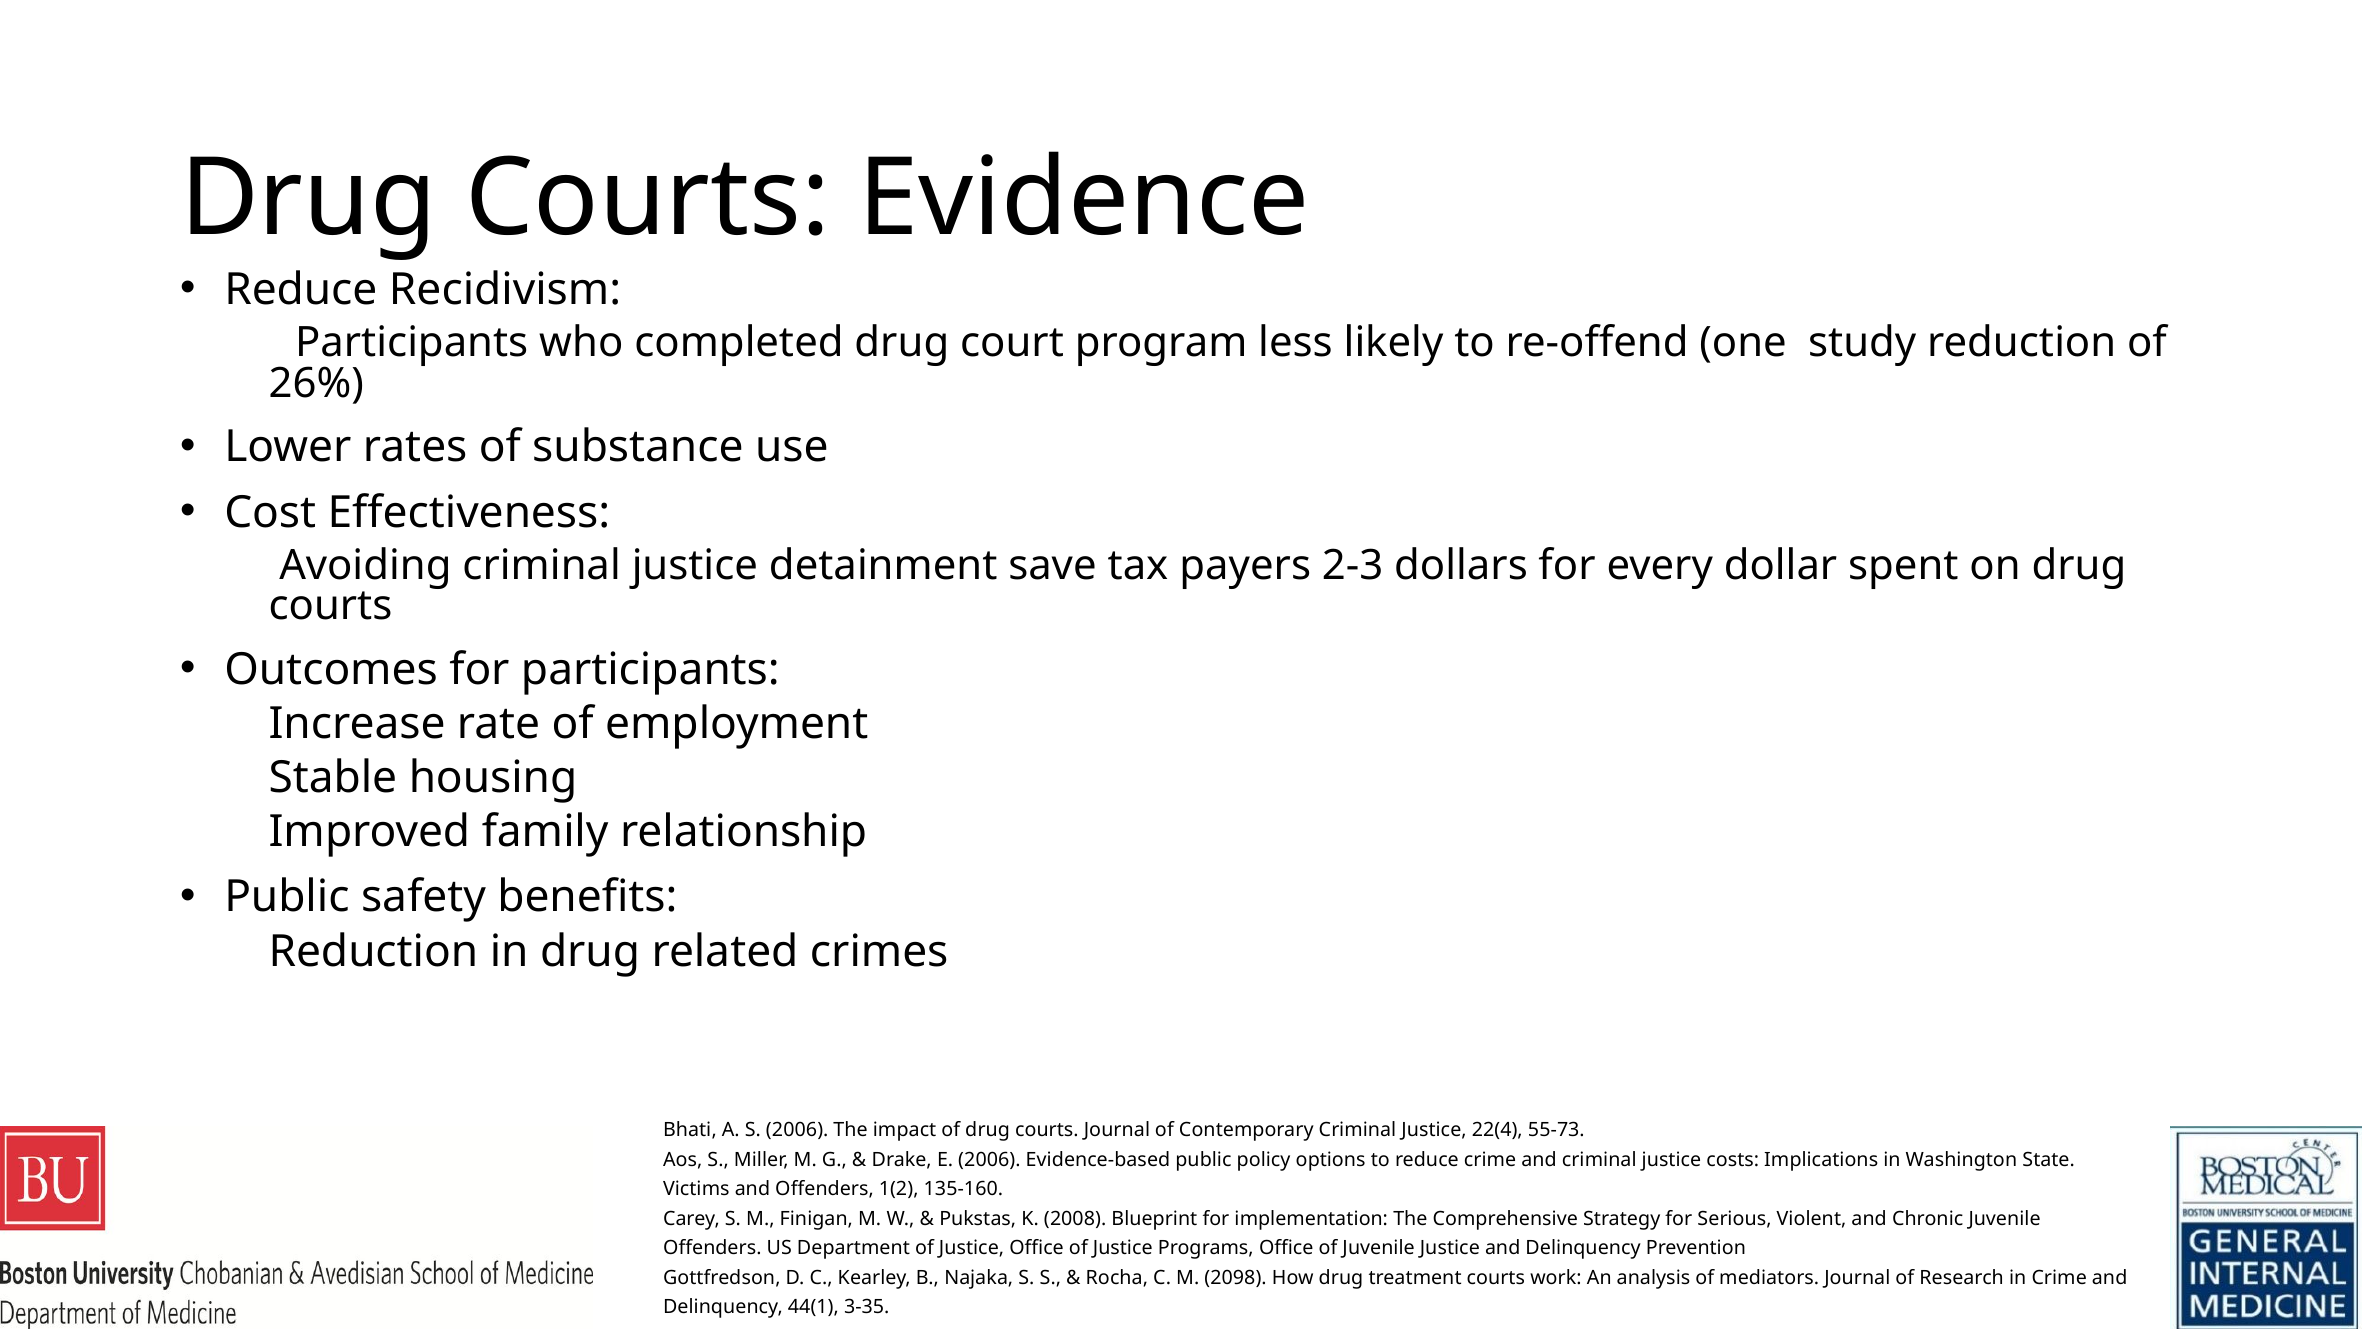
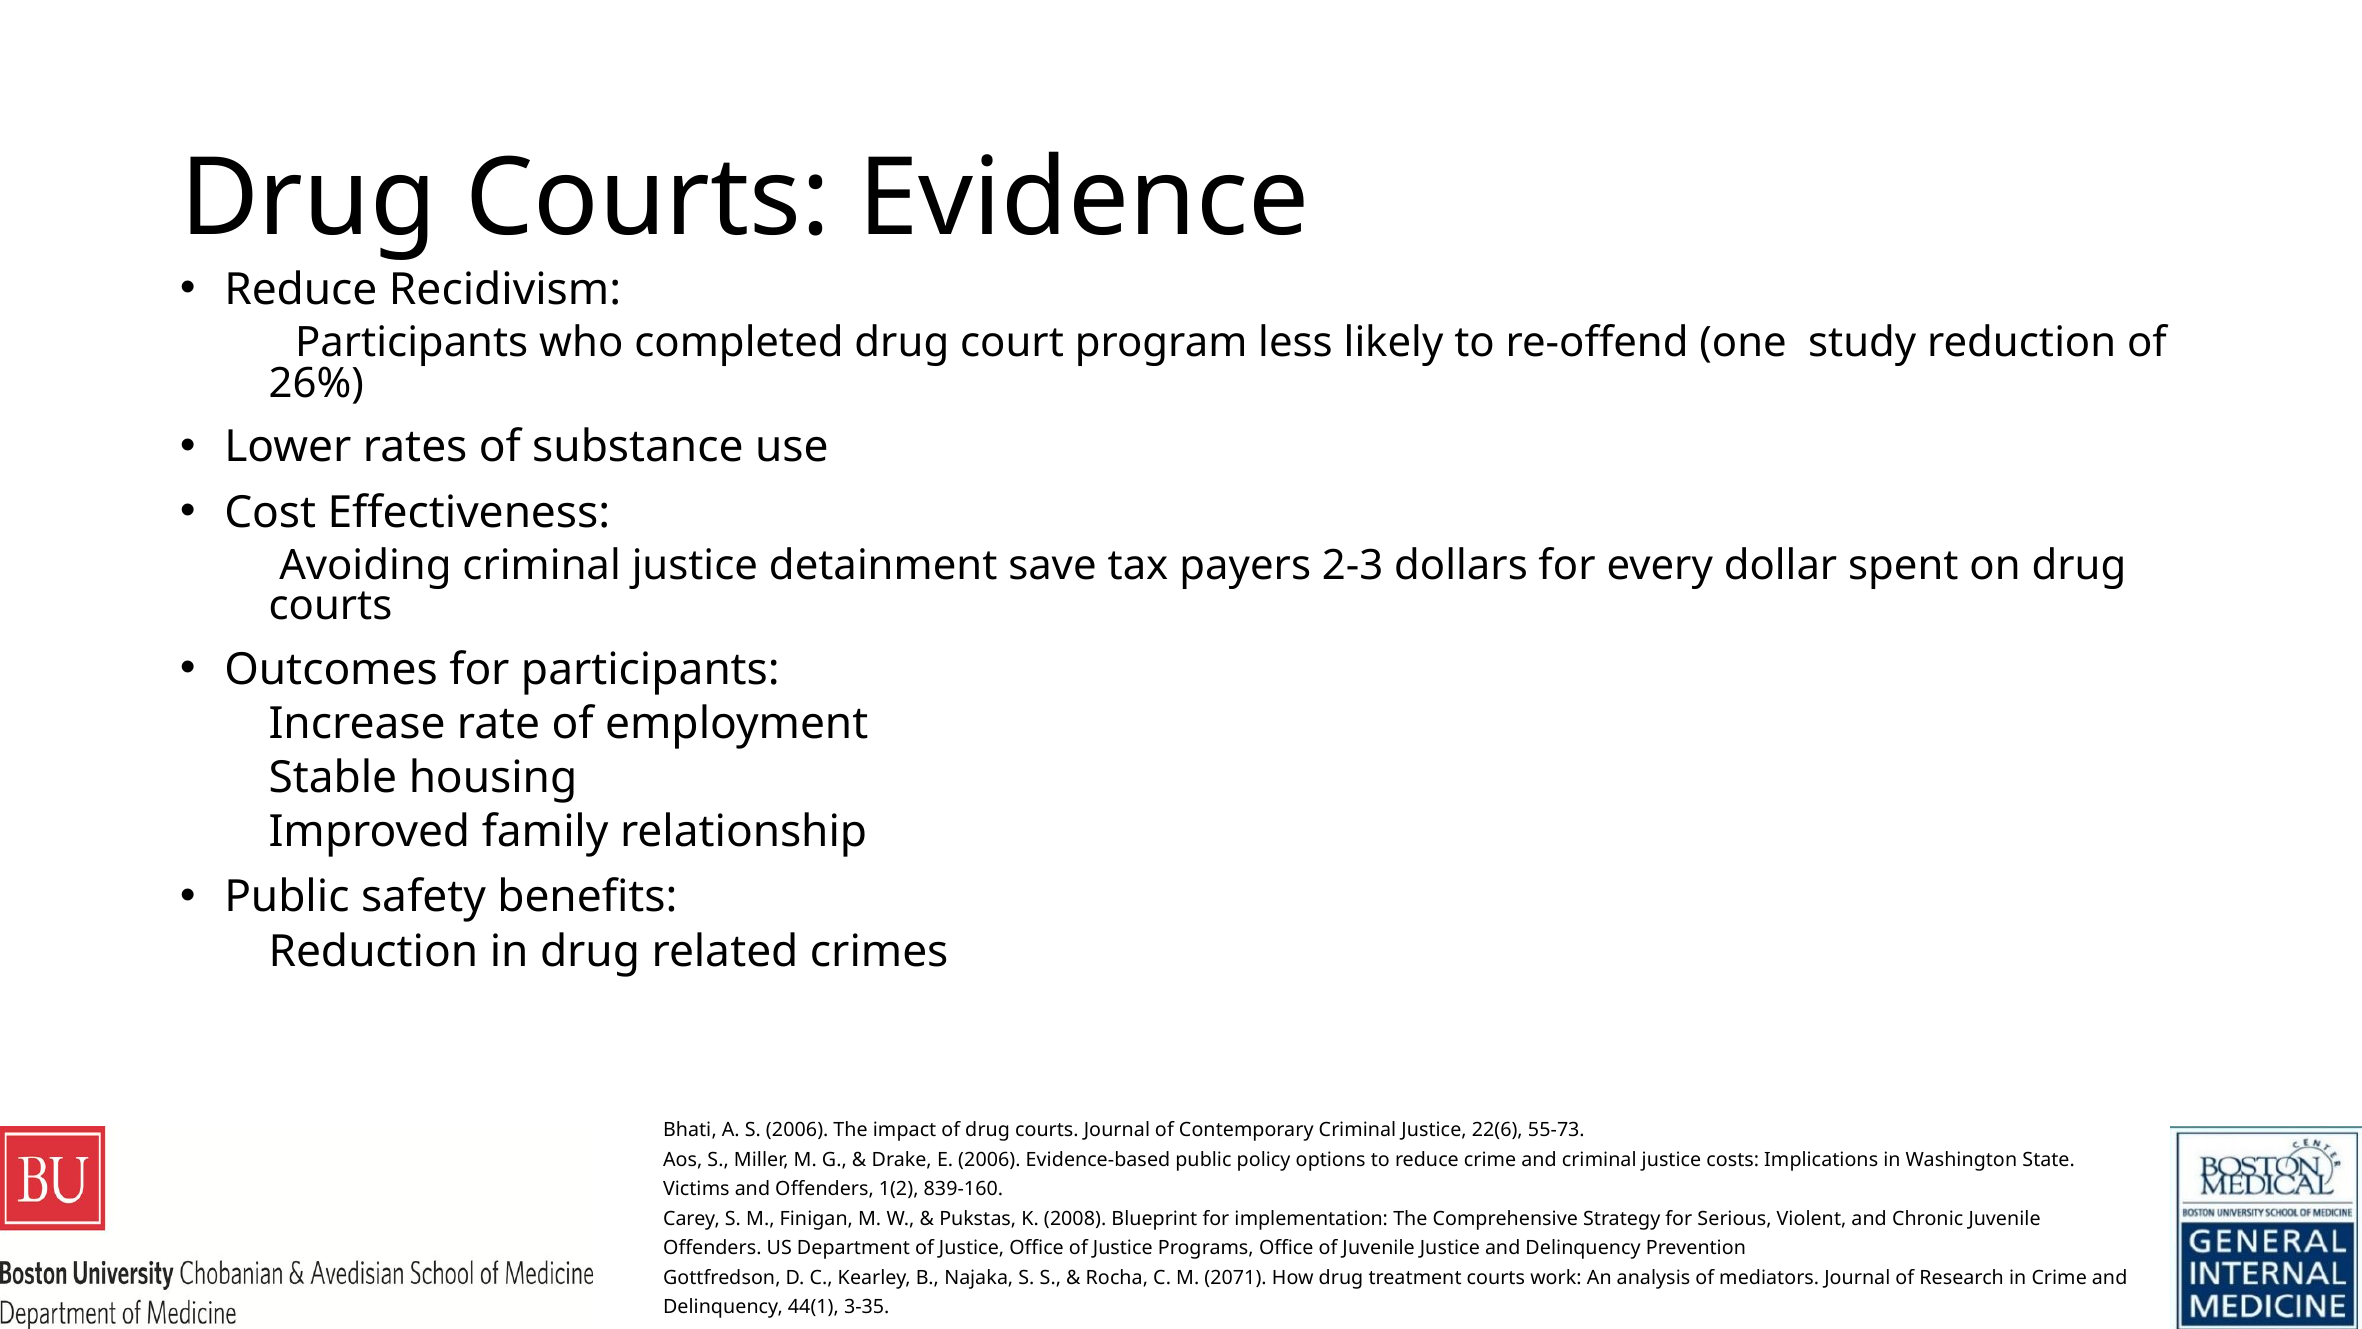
22(4: 22(4 -> 22(6 (1497, 1130)
135-160: 135-160 -> 839-160 (963, 1189)
2098: 2098 -> 2071 (1236, 1277)
